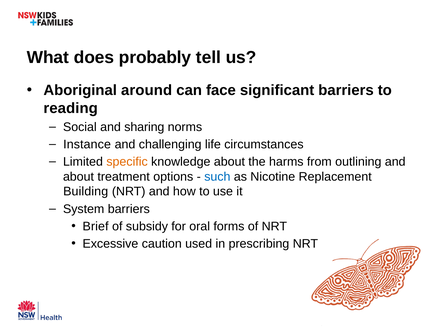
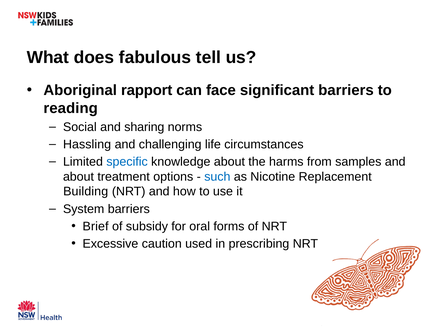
probably: probably -> fabulous (155, 57)
around: around -> rapport (147, 90)
Instance: Instance -> Hassling (87, 144)
specific colour: orange -> blue (127, 161)
outlining: outlining -> samples (358, 161)
